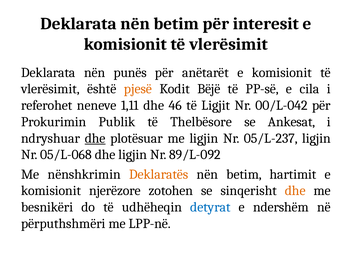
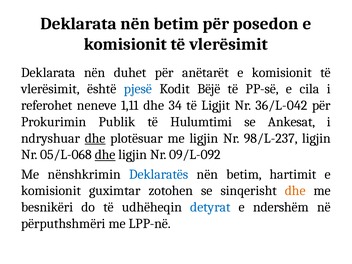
interesit: interesit -> posedon (266, 24)
punës: punës -> duhet (130, 73)
pjesë colour: orange -> blue (138, 89)
46: 46 -> 34 (175, 105)
00/L-042: 00/L-042 -> 36/L-042 (281, 105)
Thelbësore: Thelbësore -> Hulumtimi (201, 122)
05/L-237: 05/L-237 -> 98/L-237 (271, 138)
dhe underline: none -> present (105, 155)
89/L-092: 89/L-092 -> 09/L-092 (195, 155)
Deklaratës colour: orange -> blue (159, 174)
njerëzore: njerëzore -> guximtar (115, 191)
